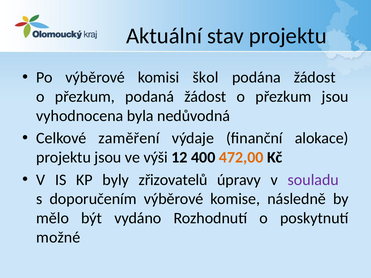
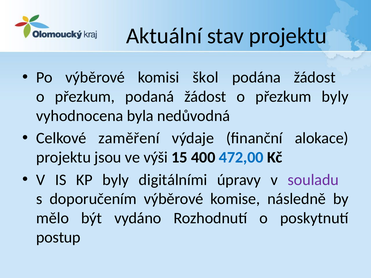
přezkum jsou: jsou -> byly (335, 97)
12: 12 -> 15 (179, 157)
472,00 colour: orange -> blue (241, 157)
zřizovatelů: zřizovatelů -> digitálními (173, 180)
možné: možné -> postup (58, 238)
